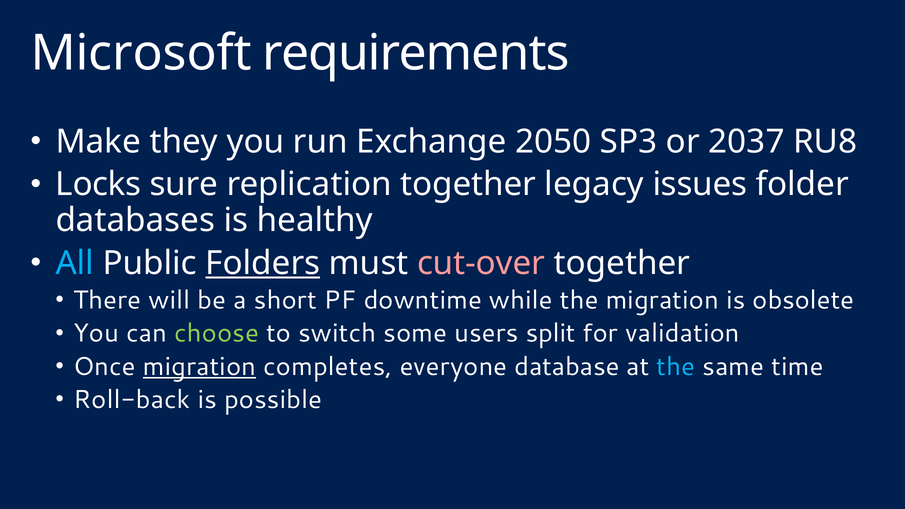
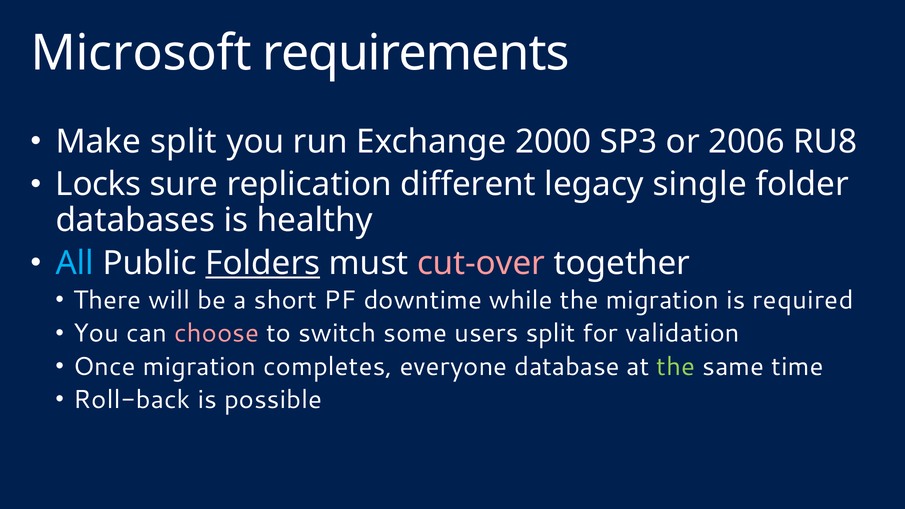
Make they: they -> split (184, 142)
2050: 2050 -> 2000 (553, 142)
2037: 2037 -> 2006 (746, 142)
replication together: together -> different (468, 185)
issues: issues -> single (700, 185)
obsolete: obsolete -> required (803, 300)
choose colour: light green -> pink (217, 333)
migration underline: present -> none (199, 367)
the colour: light blue -> light green (676, 367)
